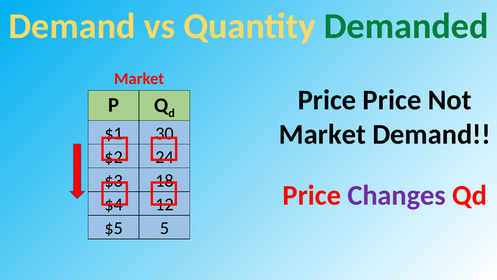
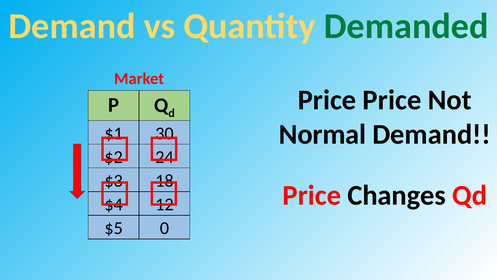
Market: Market -> Normal (323, 134)
Changes colour: purple -> black (397, 195)
5: 5 -> 0 (164, 228)
